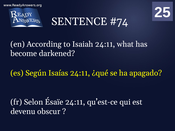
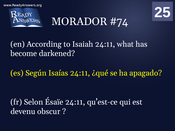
SENTENCE: SENTENCE -> MORADOR (79, 22)
